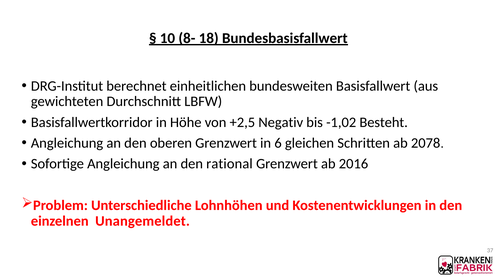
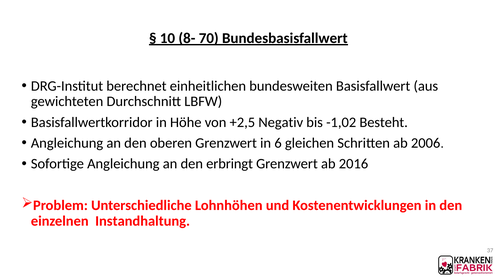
18: 18 -> 70 (209, 38)
2078: 2078 -> 2006 (426, 143)
rational: rational -> erbringt (230, 164)
Unangemeldet: Unangemeldet -> Instandhaltung (143, 221)
